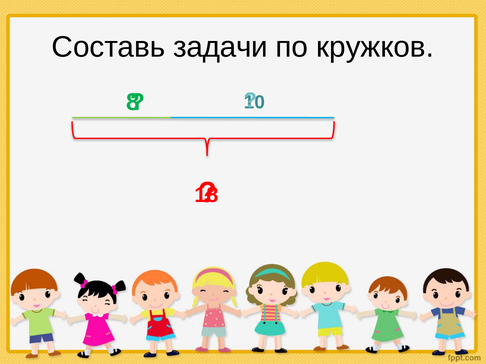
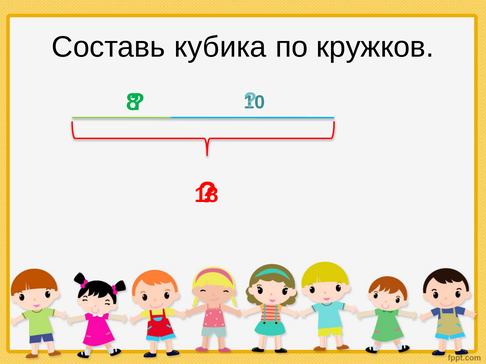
задачи: задачи -> кубика (220, 47)
